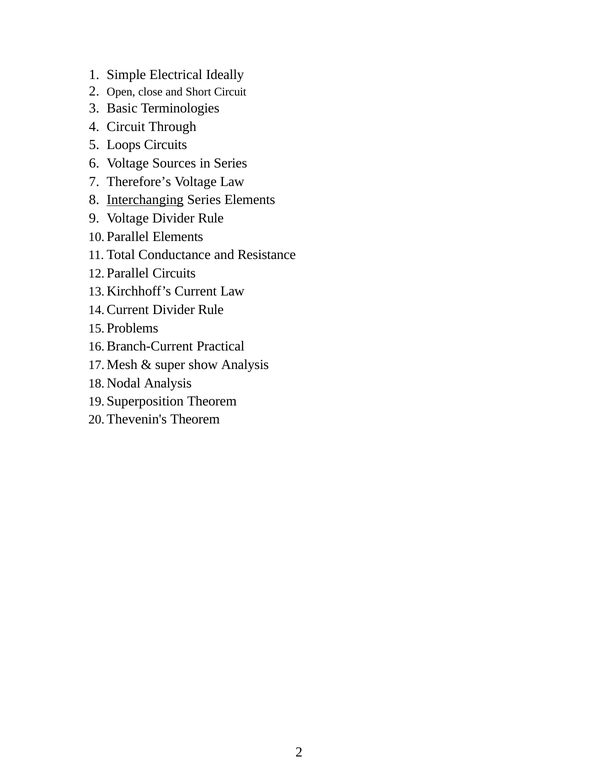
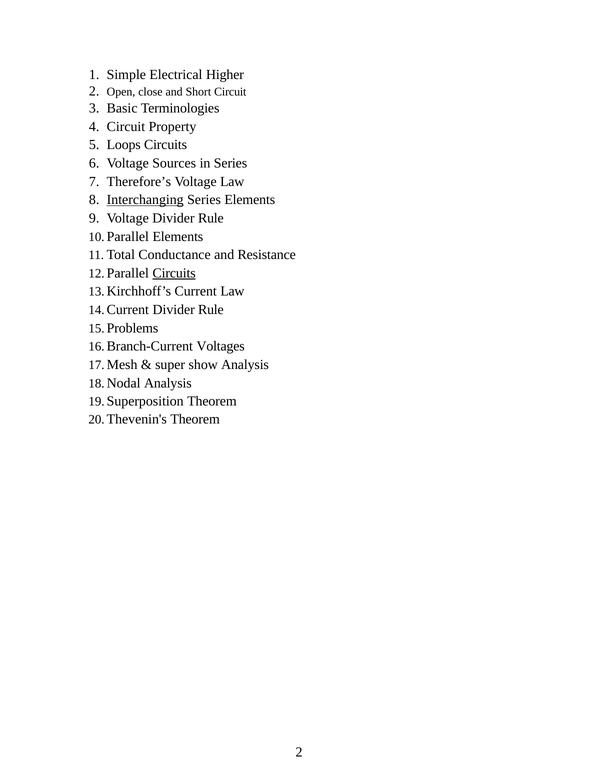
Ideally: Ideally -> Higher (225, 75)
Through: Through -> Property (172, 127)
Circuits underline: none -> present (174, 273)
Practical: Practical -> Voltages (221, 346)
